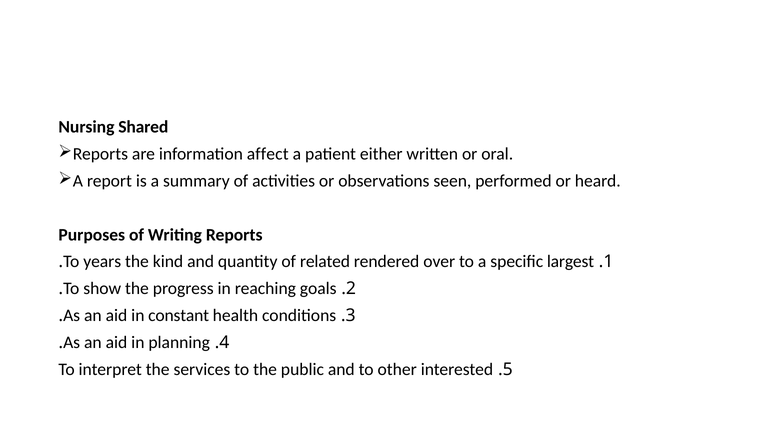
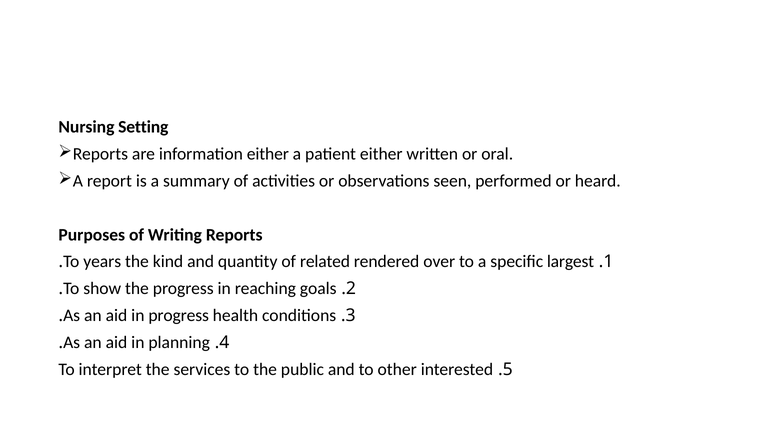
Shared: Shared -> Setting (143, 127)
information affect: affect -> either (268, 154)
in constant: constant -> progress (179, 316)
